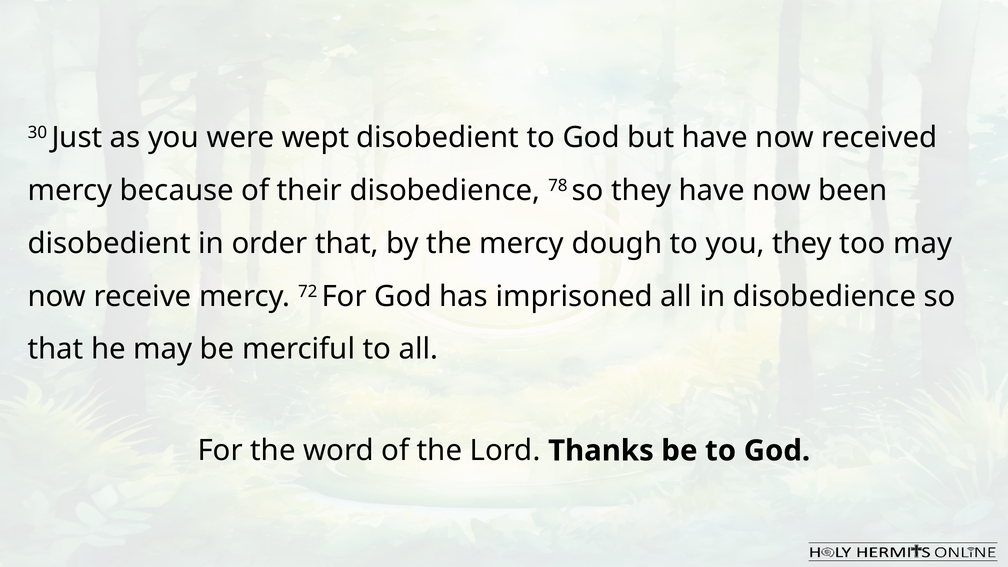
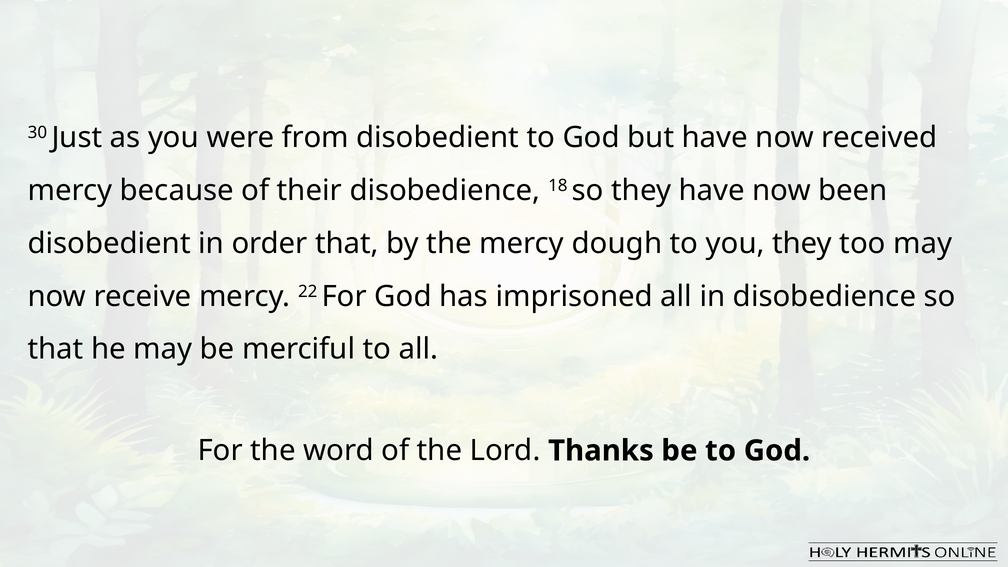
wept: wept -> from (315, 137)
78: 78 -> 18 (558, 186)
72: 72 -> 22 (308, 292)
